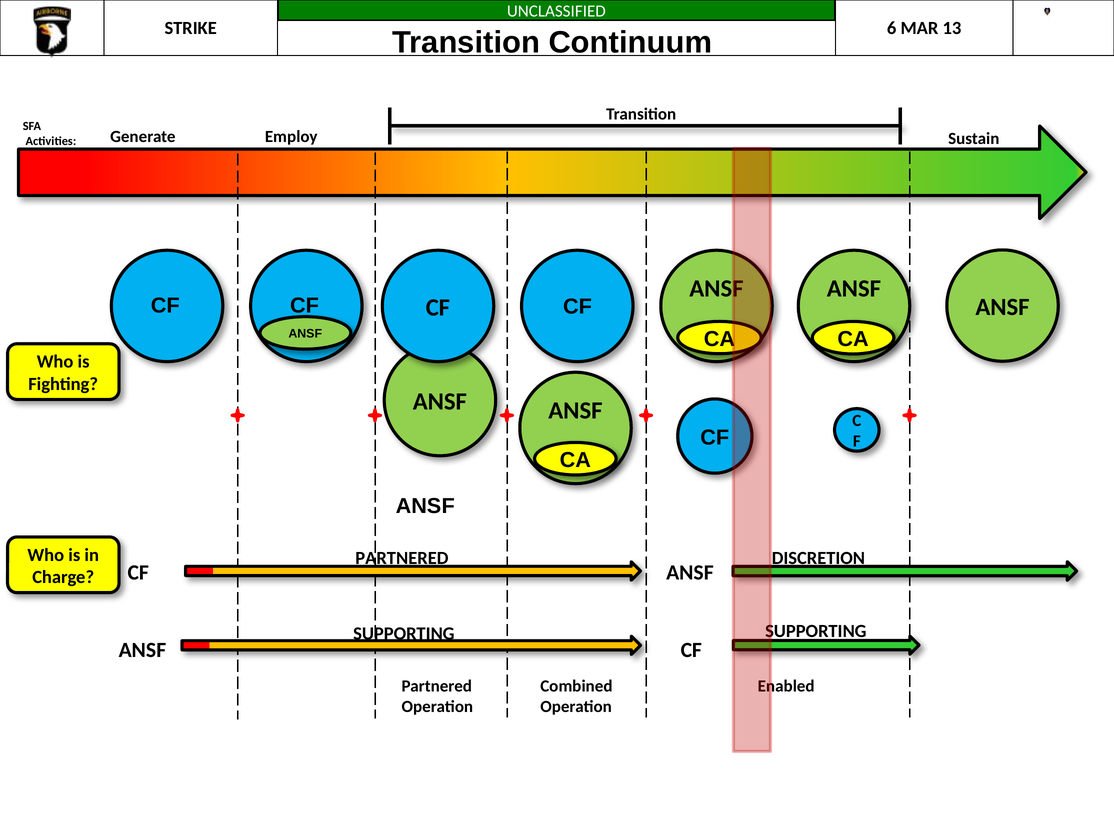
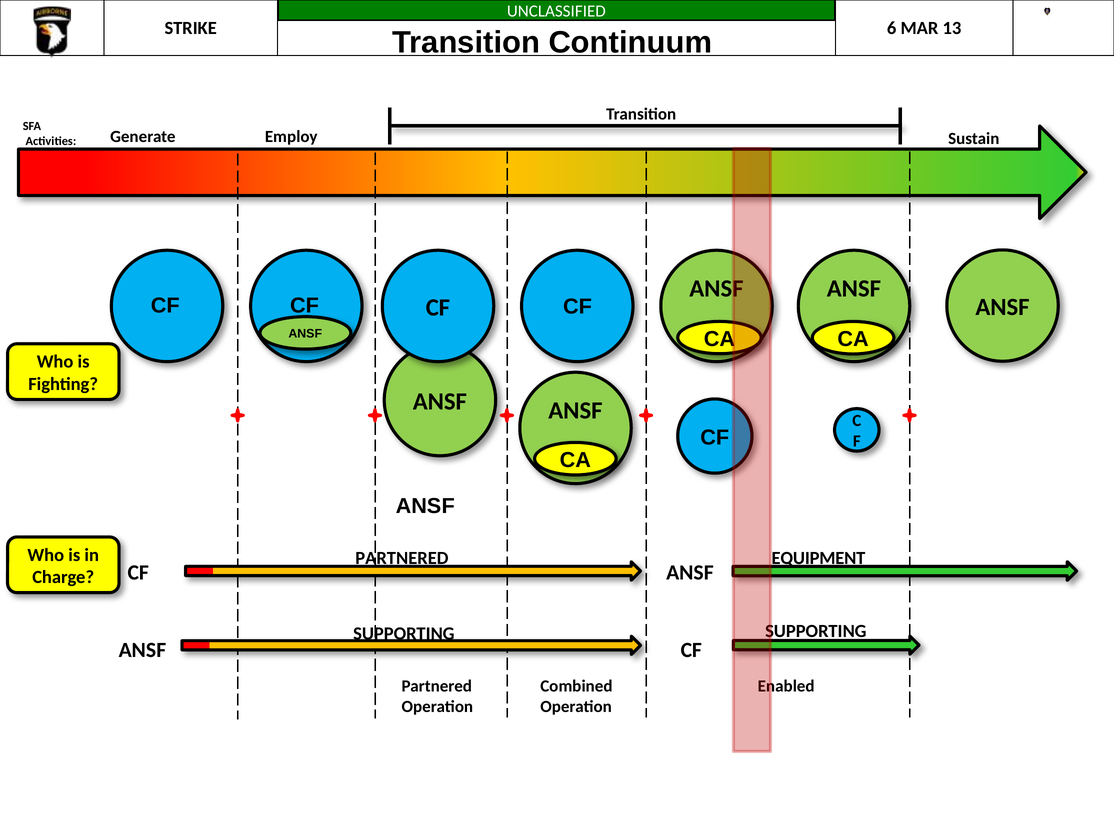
DISCRETION: DISCRETION -> EQUIPMENT (818, 559)
